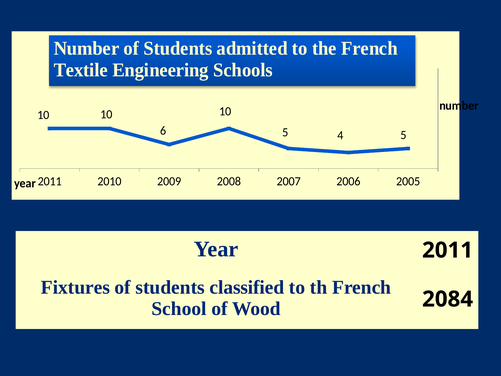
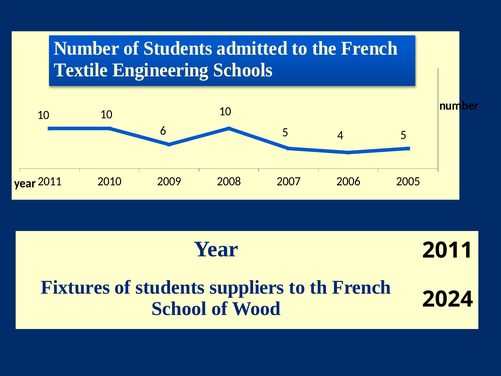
classified: classified -> suppliers (247, 287)
2084: 2084 -> 2024 (448, 299)
